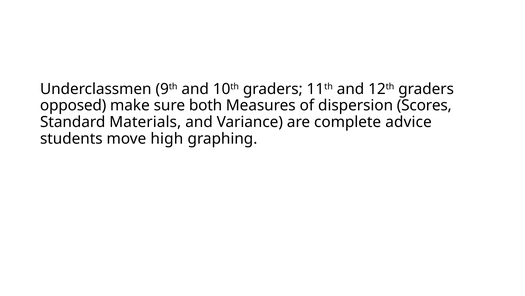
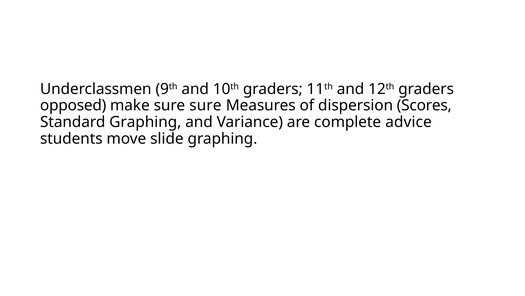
sure both: both -> sure (205, 105)
Standard Materials: Materials -> Graphing (145, 122)
high: high -> slide (167, 138)
